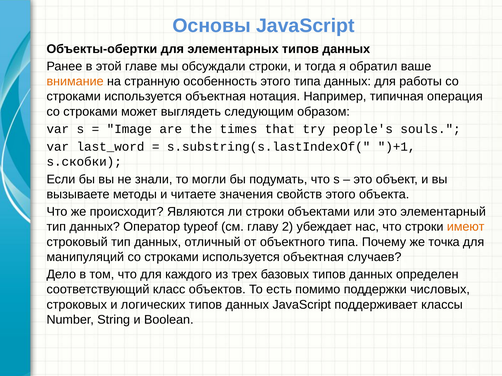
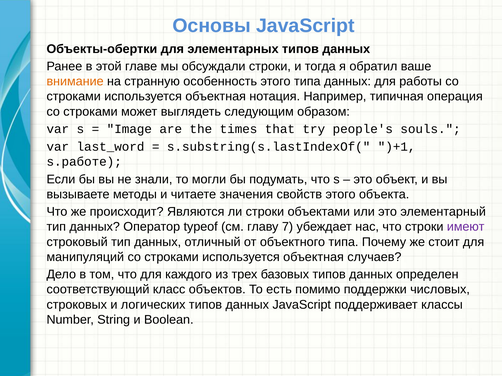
s.скобки: s.скобки -> s.работе (84, 162)
2: 2 -> 7 (288, 227)
имеют colour: orange -> purple (466, 227)
точка: точка -> стоит (444, 242)
